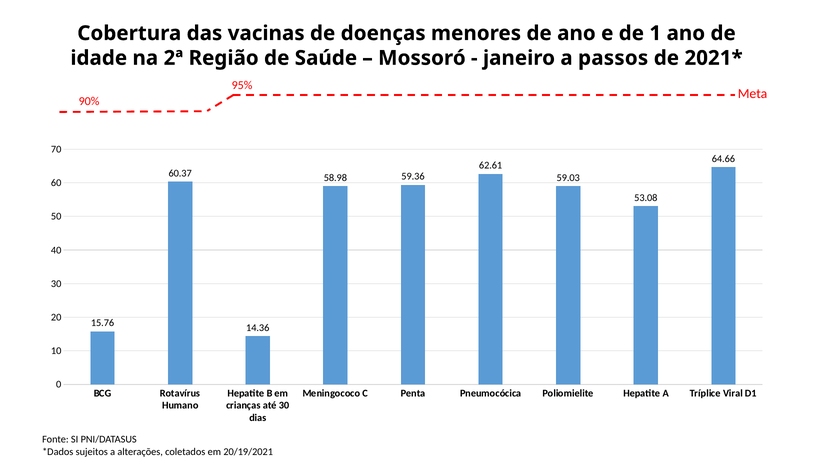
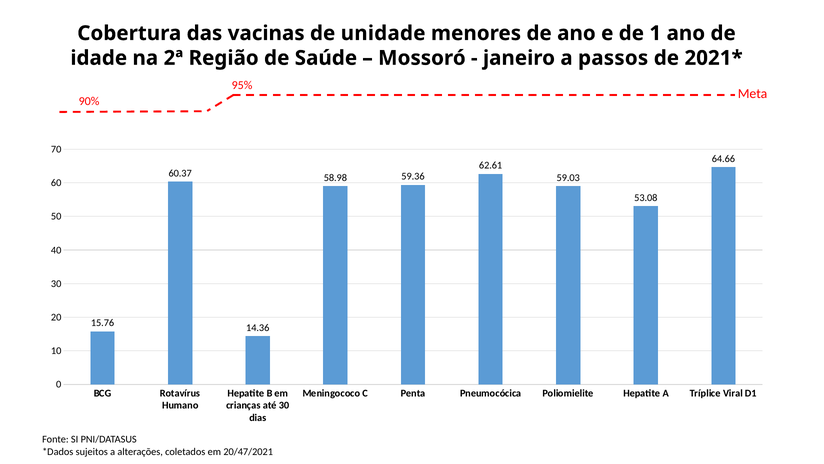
doenças: doenças -> unidade (383, 33)
20/19/2021: 20/19/2021 -> 20/47/2021 (248, 451)
